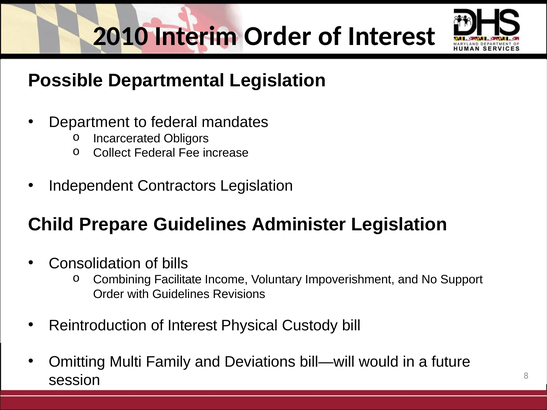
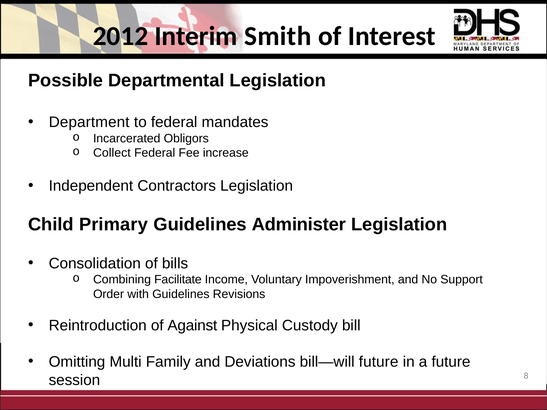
2010: 2010 -> 2012 (120, 36)
Interim Order: Order -> Smith (278, 36)
Prepare: Prepare -> Primary (114, 225)
Reintroduction of Interest: Interest -> Against (192, 326)
bill—will would: would -> future (379, 362)
